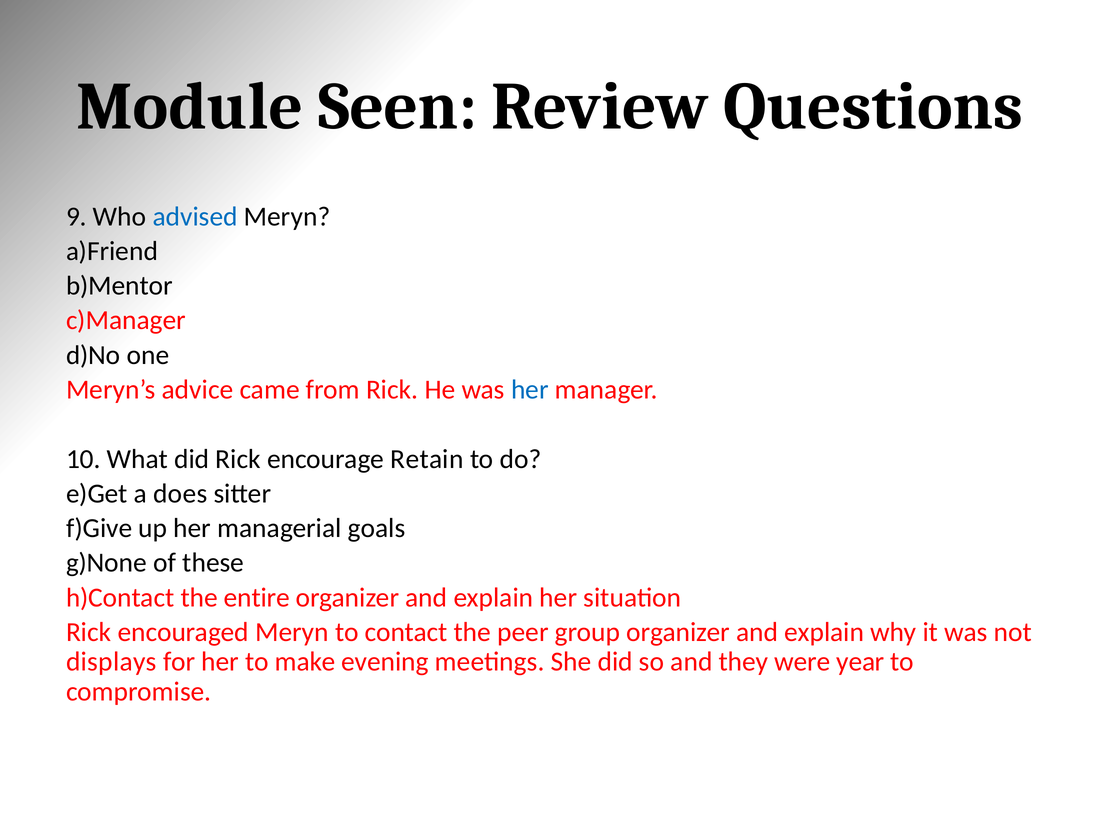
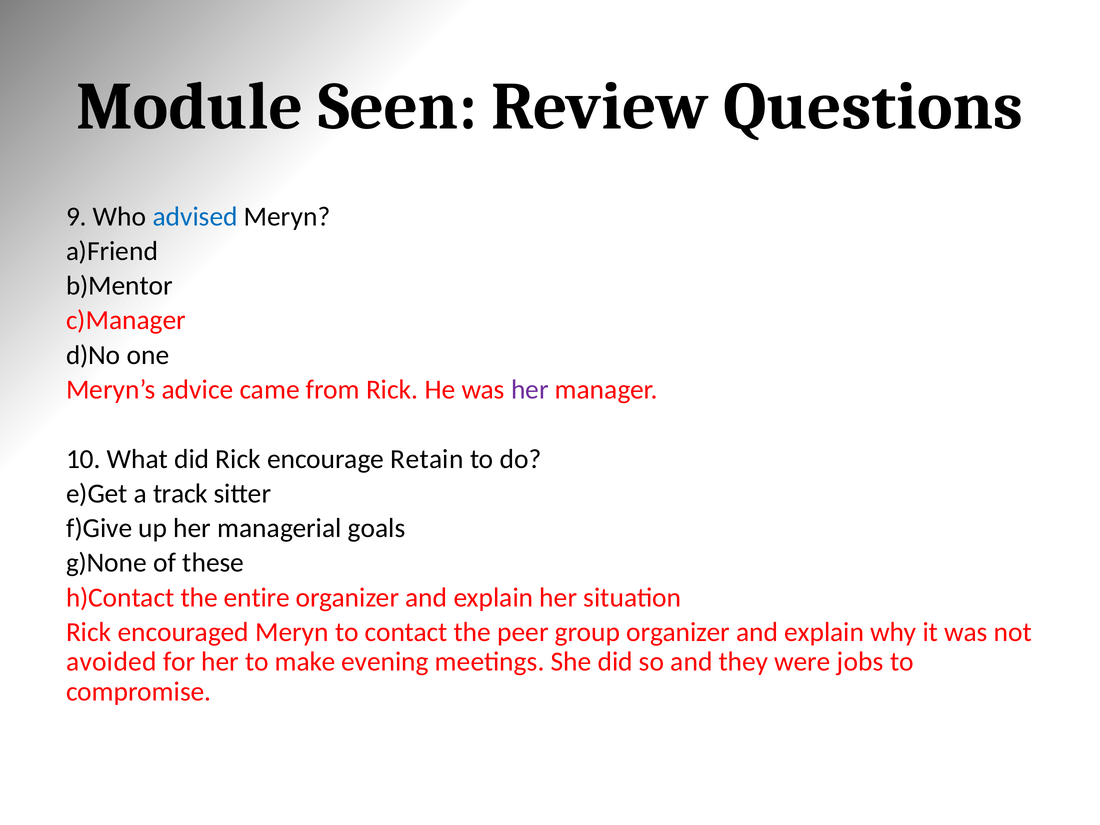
her colour: blue -> purple (530, 390)
does: does -> track (181, 494)
displays: displays -> avoided (111, 662)
year: year -> jobs (860, 662)
